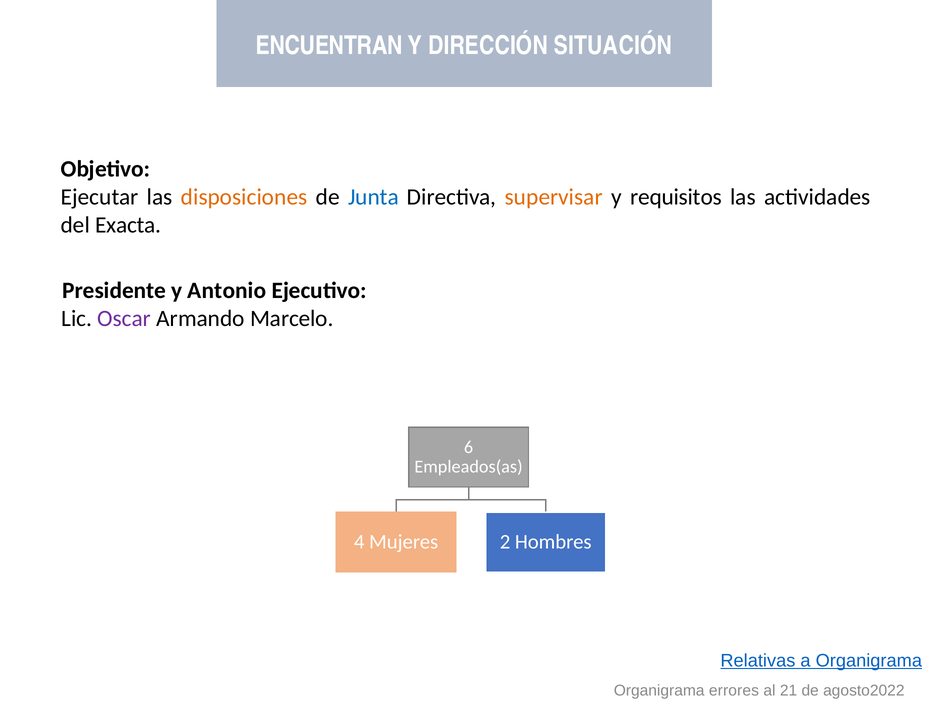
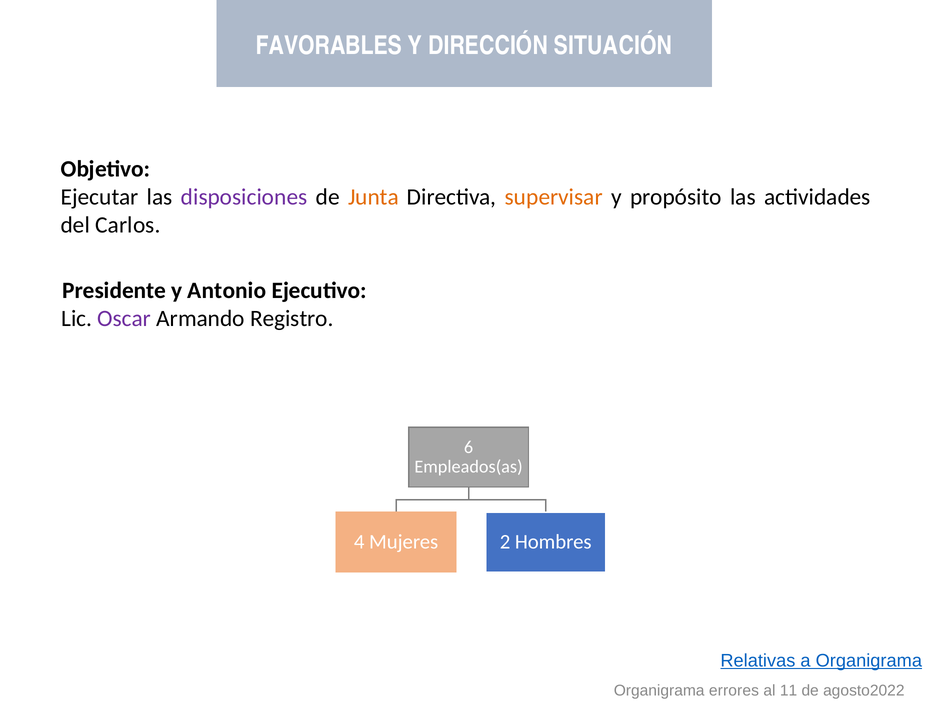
ENCUENTRAN: ENCUENTRAN -> FAVORABLES (329, 45)
disposiciones colour: orange -> purple (244, 197)
Junta colour: blue -> orange (373, 197)
requisitos: requisitos -> propósito (676, 197)
Exacta: Exacta -> Carlos (128, 225)
Marcelo: Marcelo -> Registro (292, 318)
21: 21 -> 11 (789, 691)
